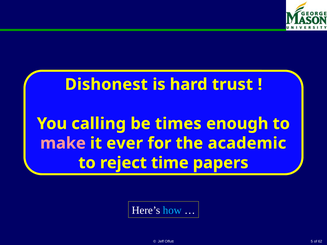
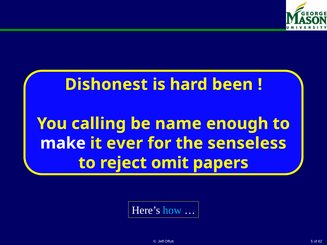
trust: trust -> been (232, 85)
times: times -> name (178, 124)
make colour: pink -> white (63, 143)
academic: academic -> senseless (247, 143)
time: time -> omit (170, 163)
